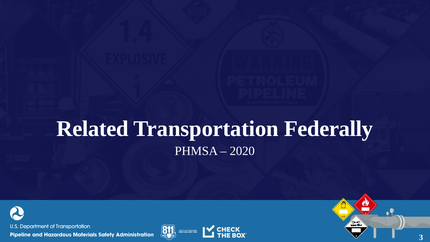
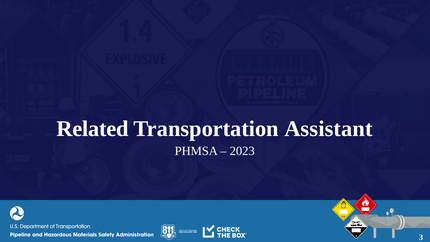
Federally: Federally -> Assistant (328, 129)
2020: 2020 -> 2023 (242, 151)
